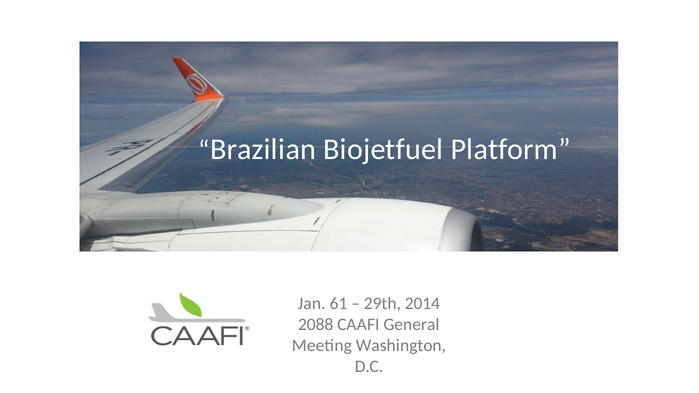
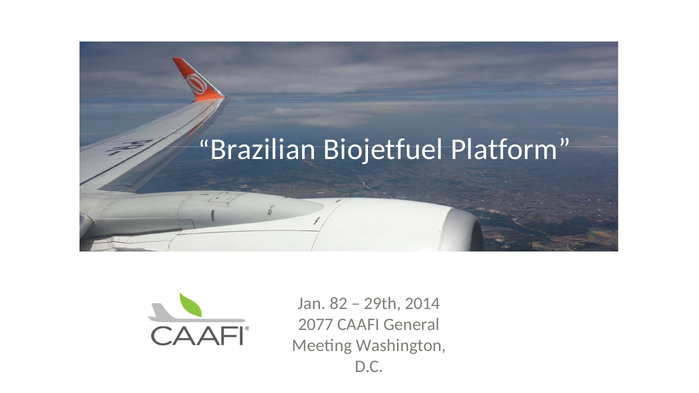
61: 61 -> 82 (339, 304)
2088: 2088 -> 2077 (316, 325)
